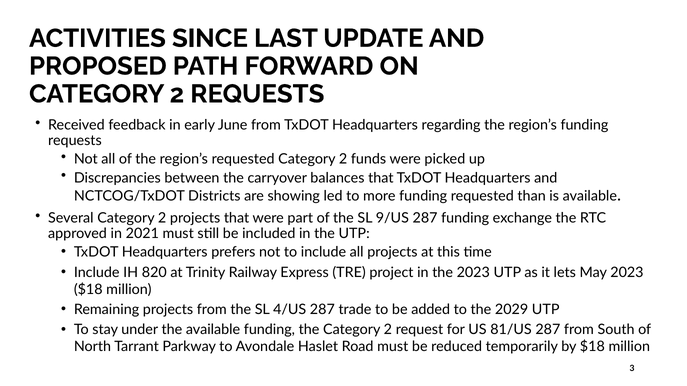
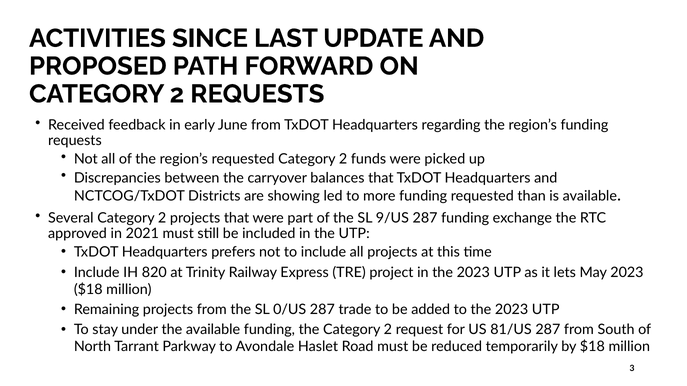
4/US: 4/US -> 0/US (290, 310)
to the 2029: 2029 -> 2023 (512, 310)
